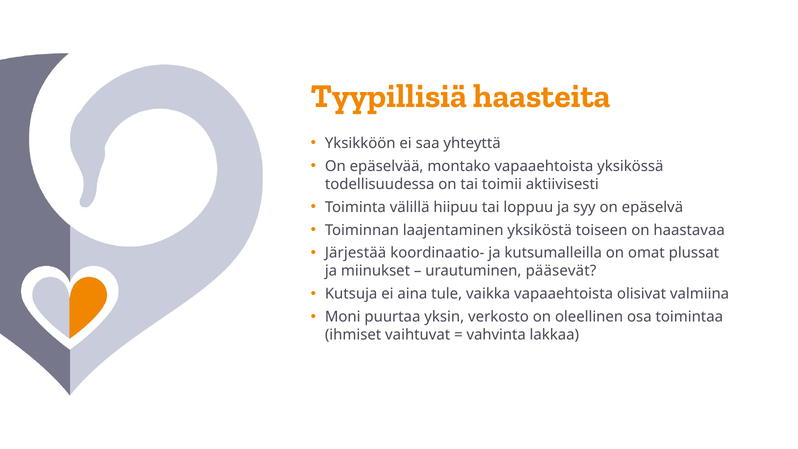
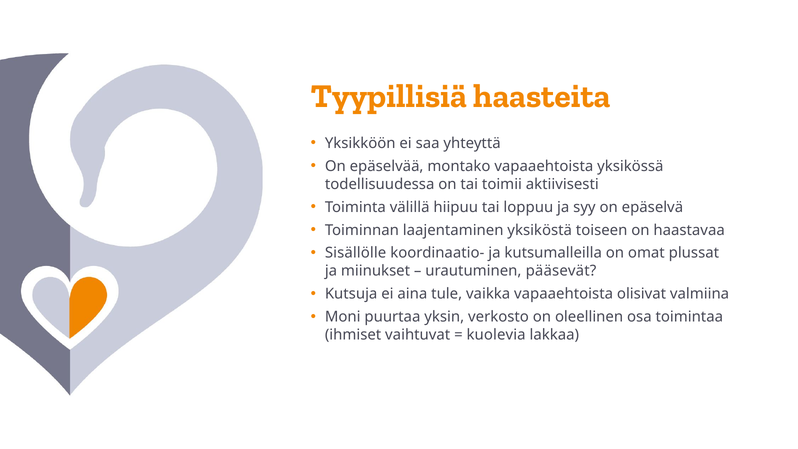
Järjestää: Järjestää -> Sisällölle (356, 253)
vahvinta: vahvinta -> kuolevia (496, 335)
